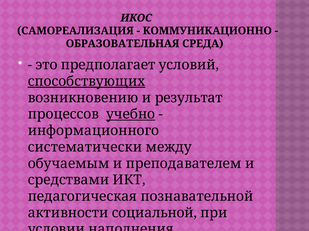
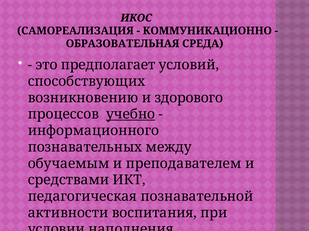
способствующих underline: present -> none (87, 82)
результат: результат -> здорового (189, 98)
систематически: систематически -> познавательных (85, 148)
социальной: социальной -> воспитания (154, 213)
